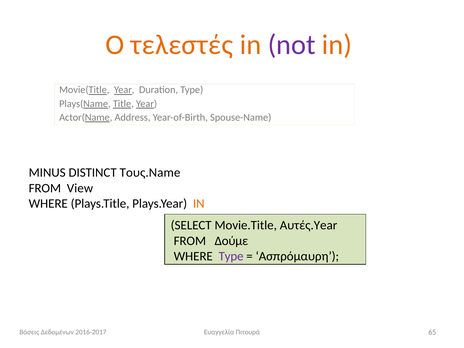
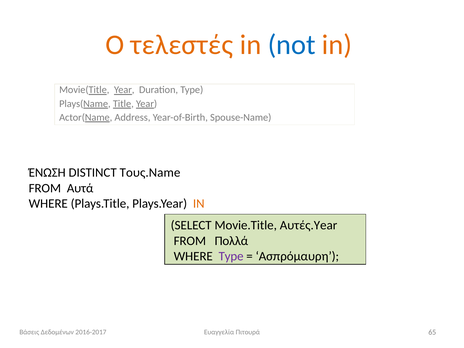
not colour: purple -> blue (292, 45)
MINUS: MINUS -> ΈΝΩΣΗ (47, 173)
View: View -> Αυτά (80, 188)
Δούμε: Δούμε -> Πολλά (231, 241)
